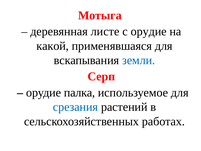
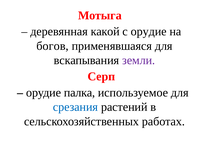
листе: листе -> какой (105, 31)
какой: какой -> богов (53, 46)
земли colour: blue -> purple (139, 60)
